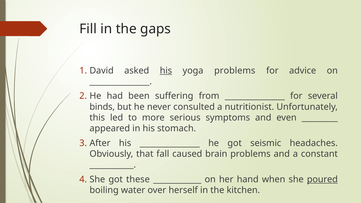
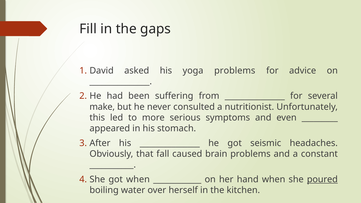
his underline: present -> none (166, 71)
binds: binds -> make (102, 107)
got these: these -> when (138, 179)
